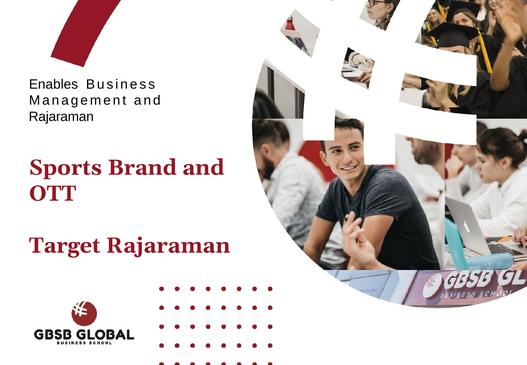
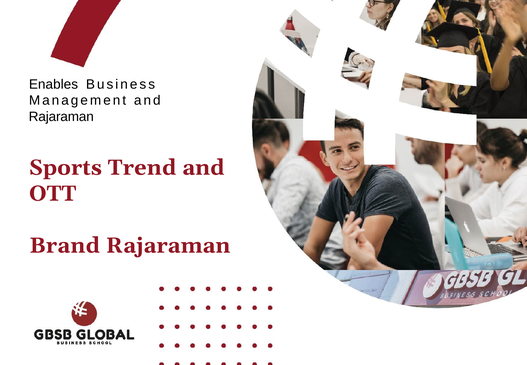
Brand: Brand -> Trend (142, 168)
Target: Target -> Brand (65, 245)
